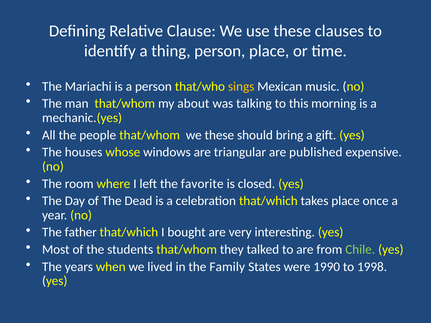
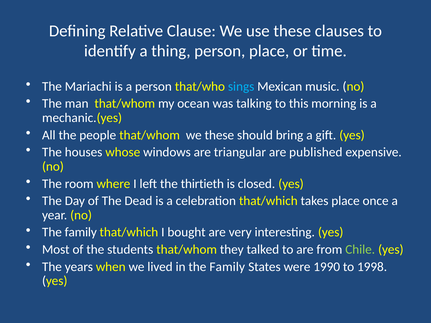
sings colour: yellow -> light blue (241, 86)
about: about -> ocean (193, 104)
favorite: favorite -> thirtieth (202, 184)
father: father -> family (81, 233)
